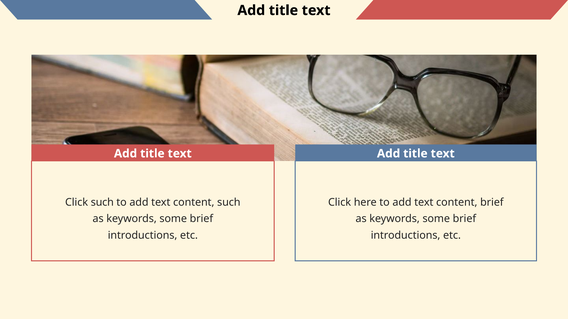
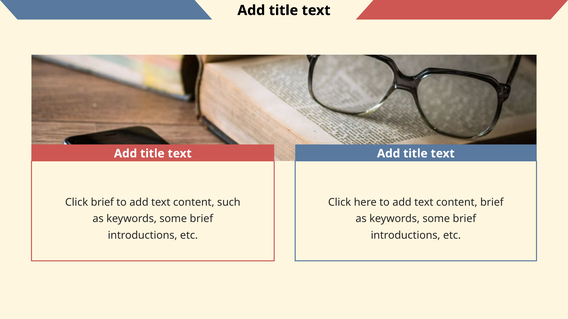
Click such: such -> brief (102, 203)
